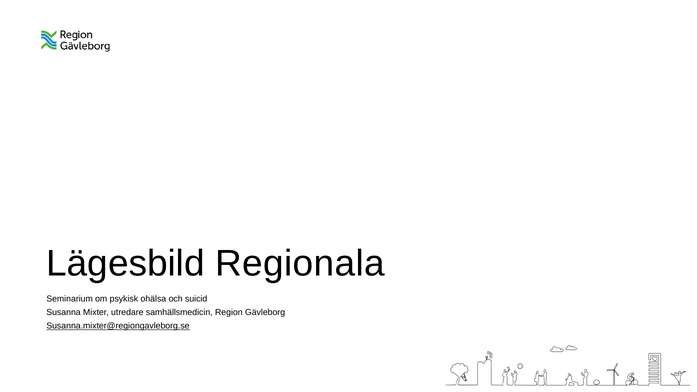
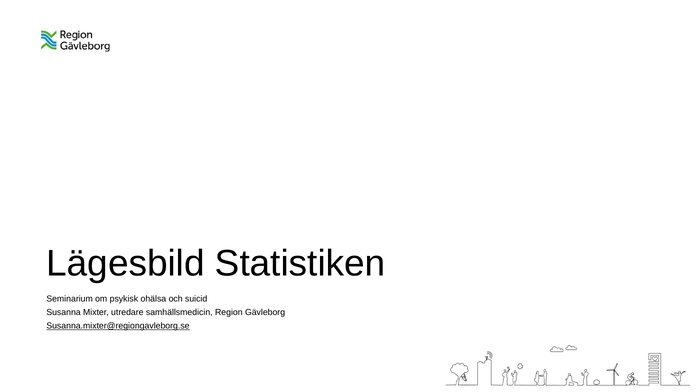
Regionala: Regionala -> Statistiken (300, 264)
